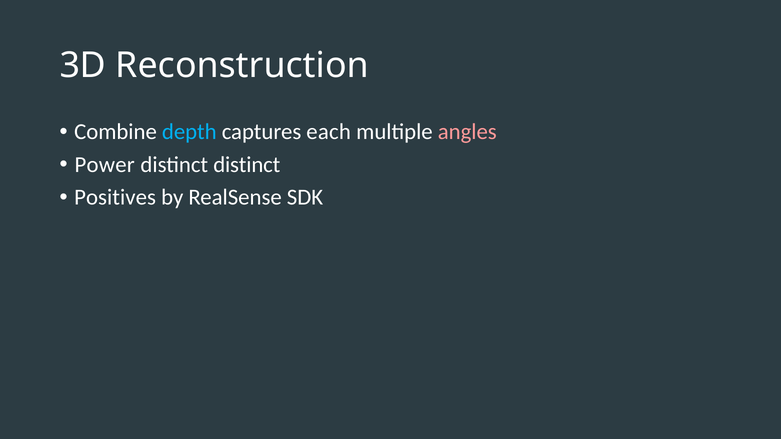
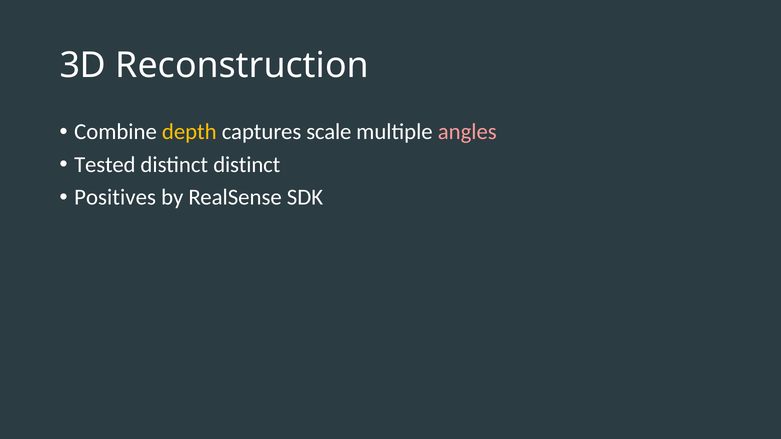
depth colour: light blue -> yellow (189, 132)
each: each -> scale (329, 132)
Power: Power -> Tested (105, 165)
